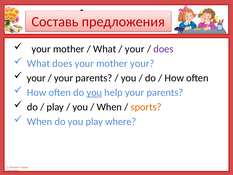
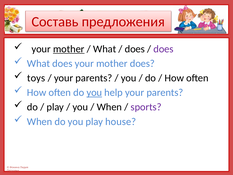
mother underline: none -> present (69, 49)
your: your -> does (135, 49)
mother your: your -> does (142, 63)
your: your -> toys (36, 78)
sports colour: orange -> purple (146, 107)
where: where -> house (121, 121)
